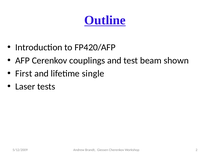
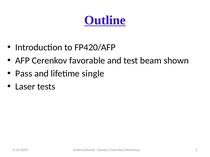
couplings: couplings -> favorable (87, 61)
First: First -> Pass (24, 74)
